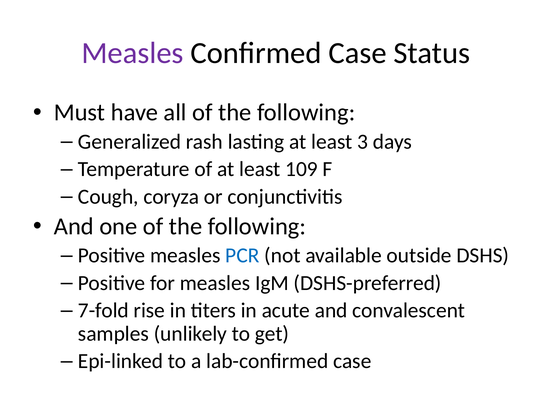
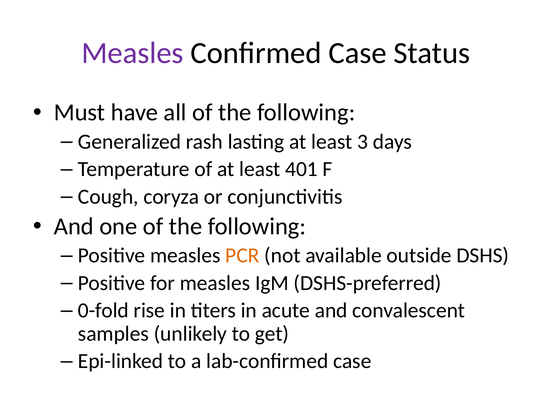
109: 109 -> 401 (301, 169)
PCR colour: blue -> orange (242, 256)
7-fold: 7-fold -> 0-fold (103, 311)
